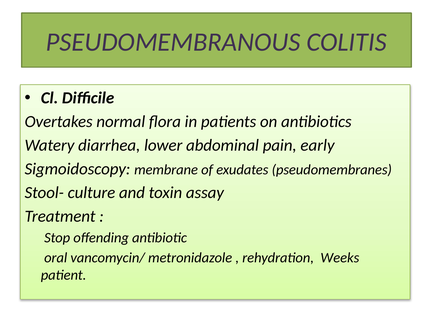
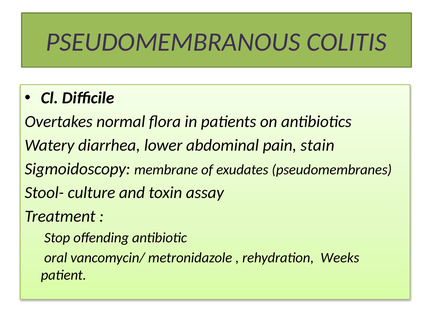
early: early -> stain (317, 145)
